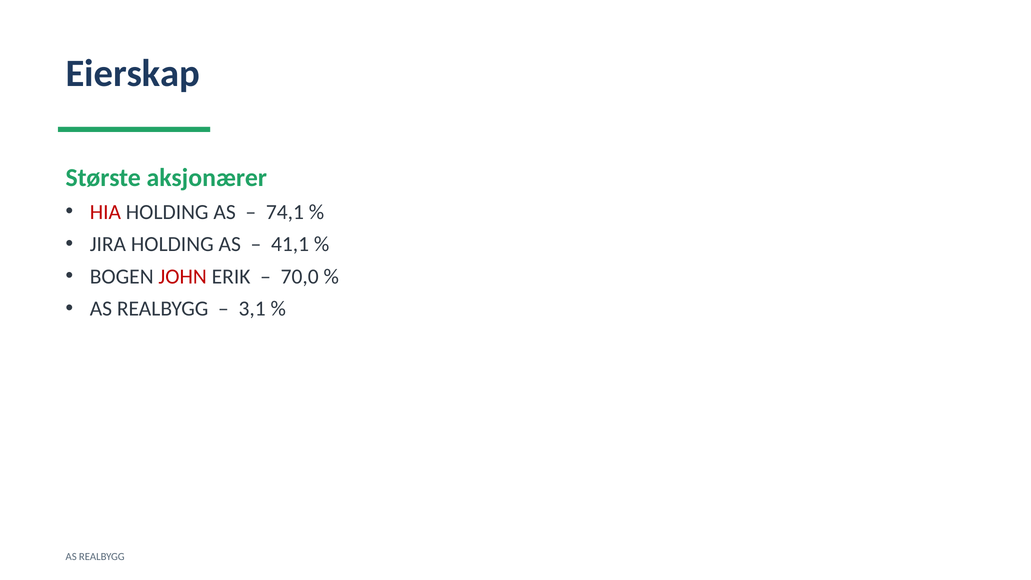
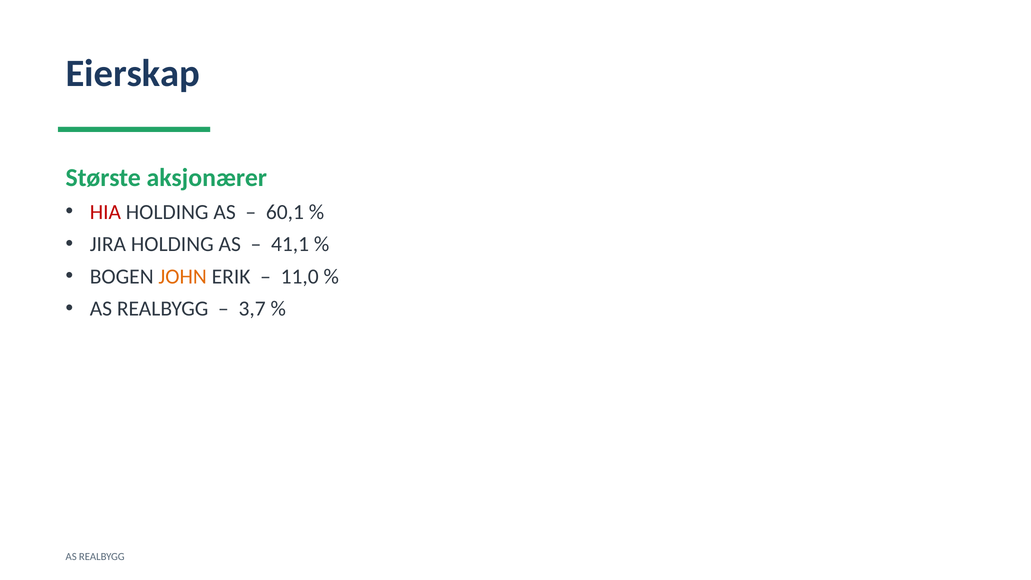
74,1: 74,1 -> 60,1 (285, 212)
JOHN colour: red -> orange (183, 276)
70,0: 70,0 -> 11,0 (300, 276)
3,1: 3,1 -> 3,7 (252, 309)
